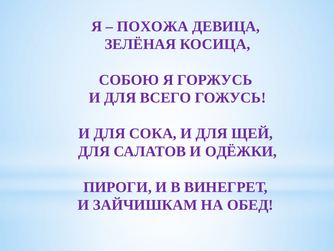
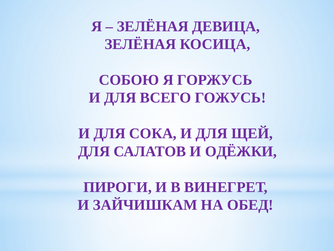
ПОХОЖА: ПОХОЖА -> ЗЕЛЁНАЯ (153, 26)
